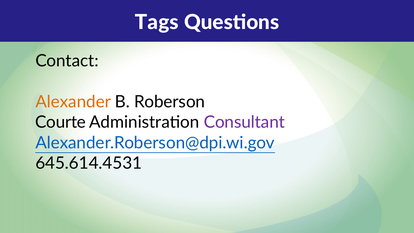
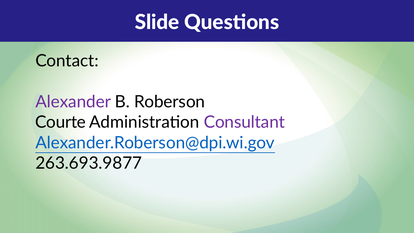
Tags: Tags -> Slide (157, 22)
Alexander colour: orange -> purple (73, 102)
645.614.4531: 645.614.4531 -> 263.693.9877 (89, 163)
